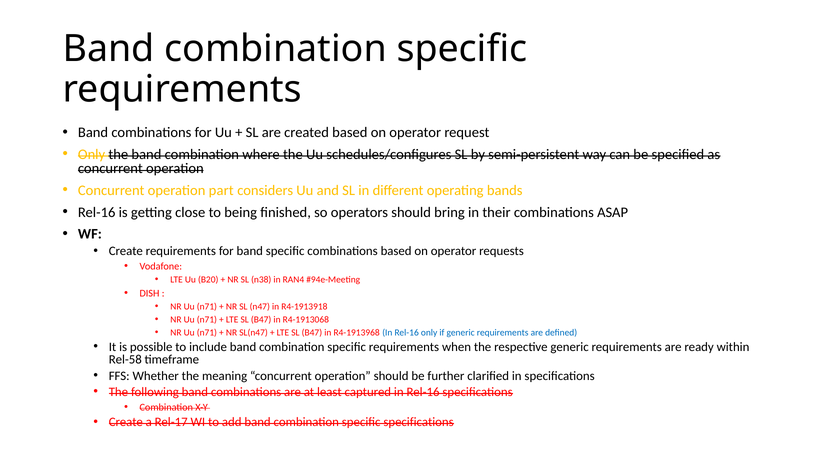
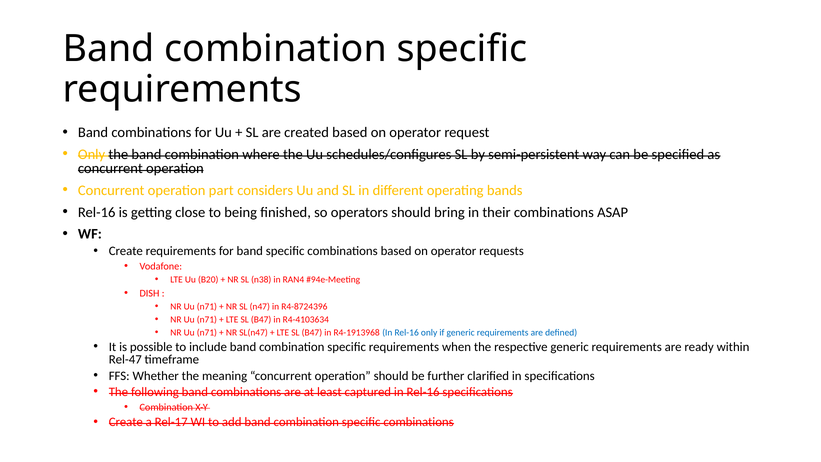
R4-1913918: R4-1913918 -> R4-8724396 (304, 306)
R4-1913068: R4-1913068 -> R4-4103634 (306, 319)
Rel-58: Rel-58 -> Rel-47 (125, 359)
combination specific specifications: specifications -> combinations (419, 422)
